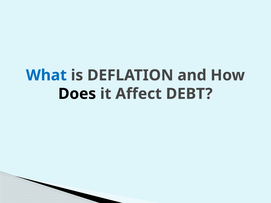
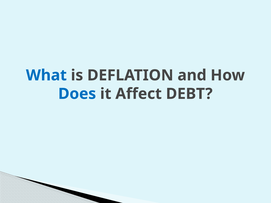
Does colour: black -> blue (77, 94)
